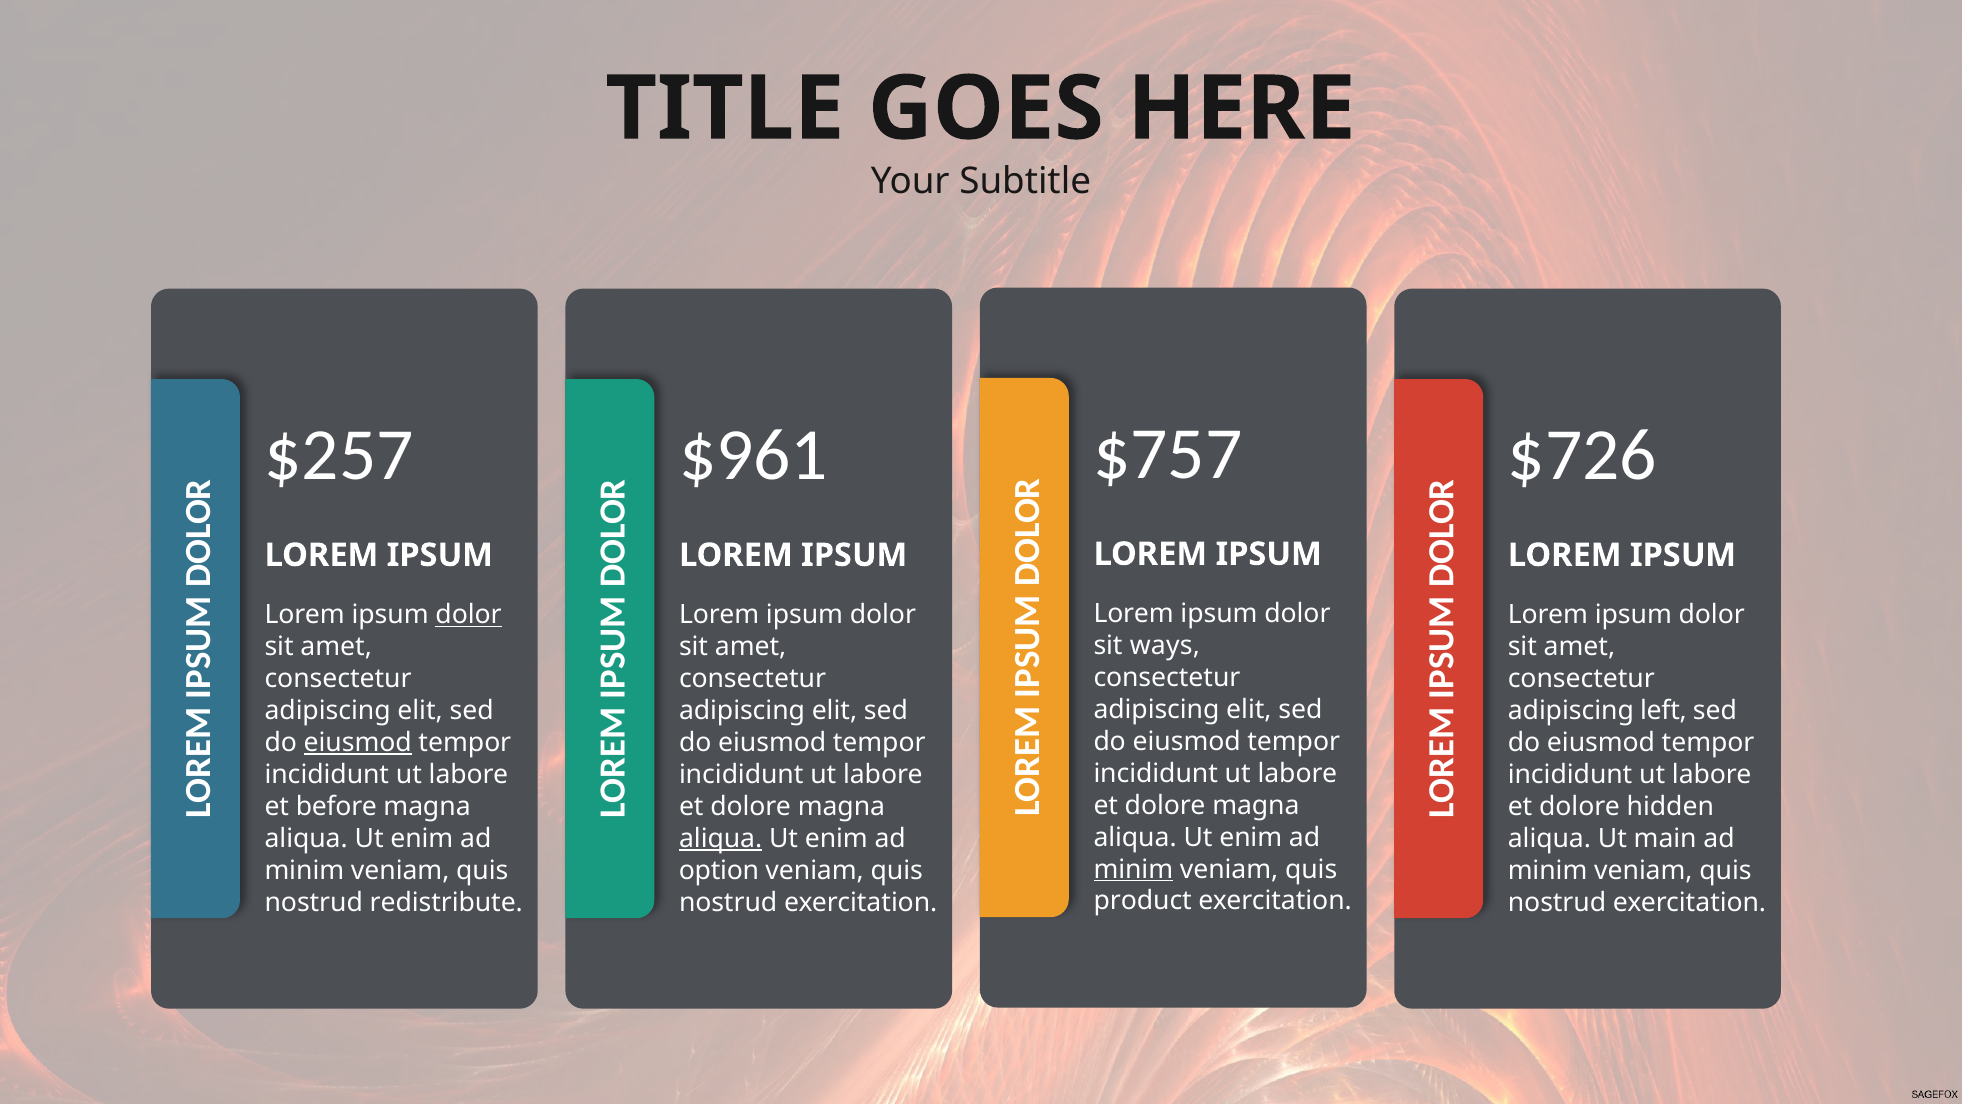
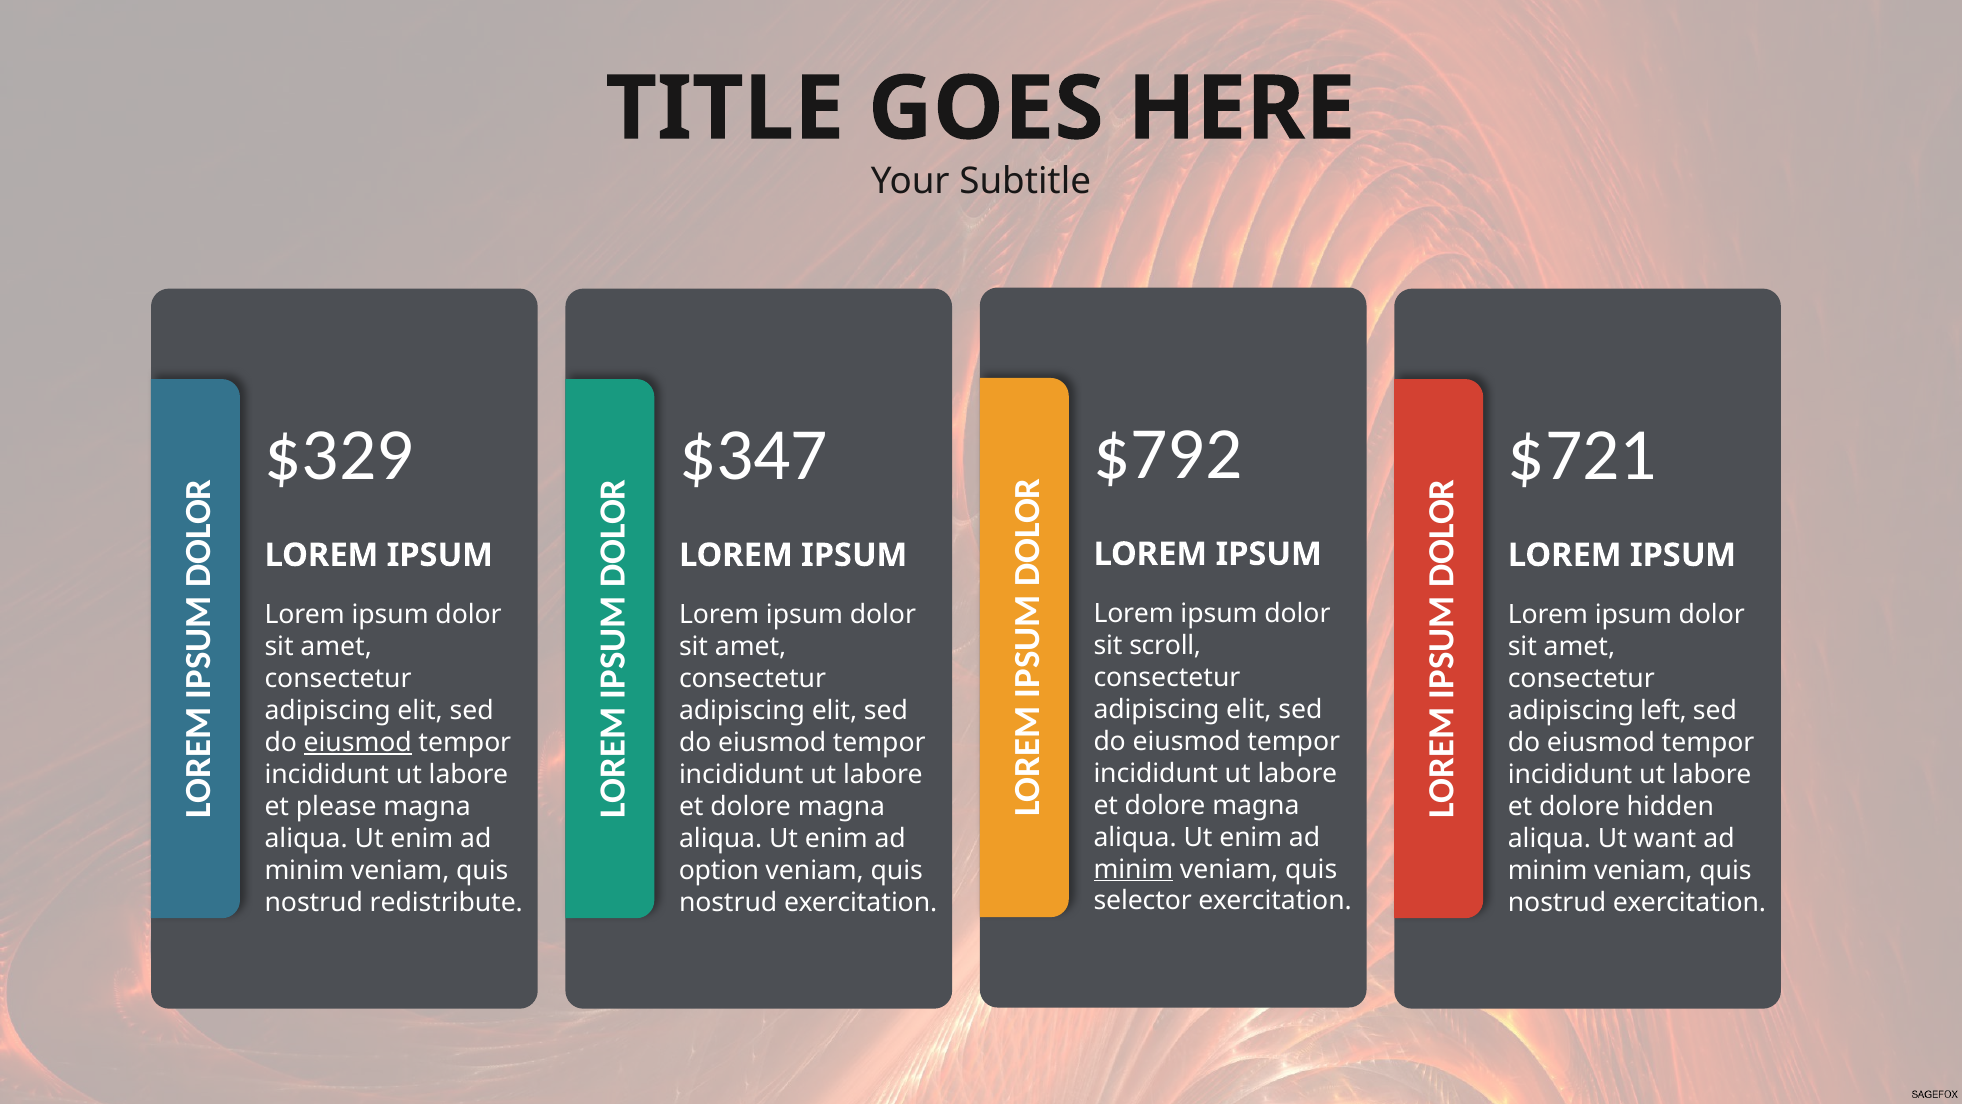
$757: $757 -> $792 (1168, 454)
$257: $257 -> $329 (339, 455)
$961: $961 -> $347 (754, 455)
$726: $726 -> $721 (1582, 455)
dolor underline: present -> none (469, 615)
ways: ways -> scroll (1165, 646)
before: before -> please (336, 806)
aliqua underline: present -> none (721, 838)
main: main -> want (1665, 838)
product: product -> selector (1143, 901)
